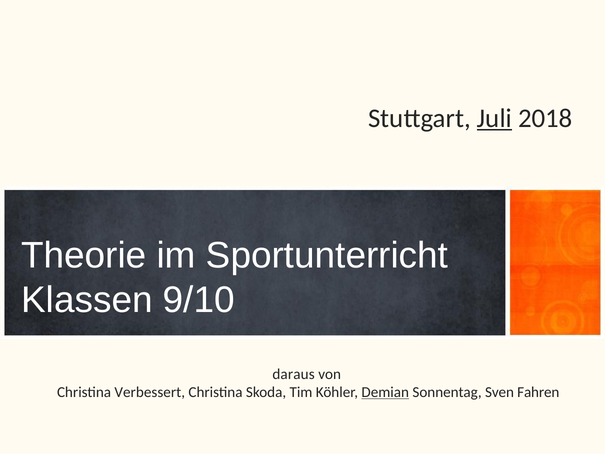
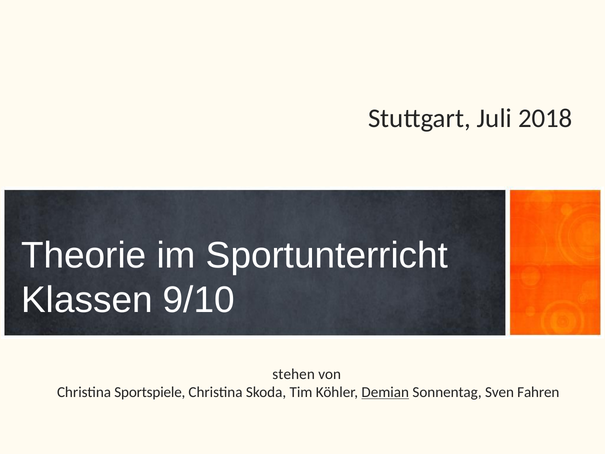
Juli underline: present -> none (494, 118)
daraus: daraus -> stehen (294, 374)
Verbessert: Verbessert -> Sportspiele (150, 392)
